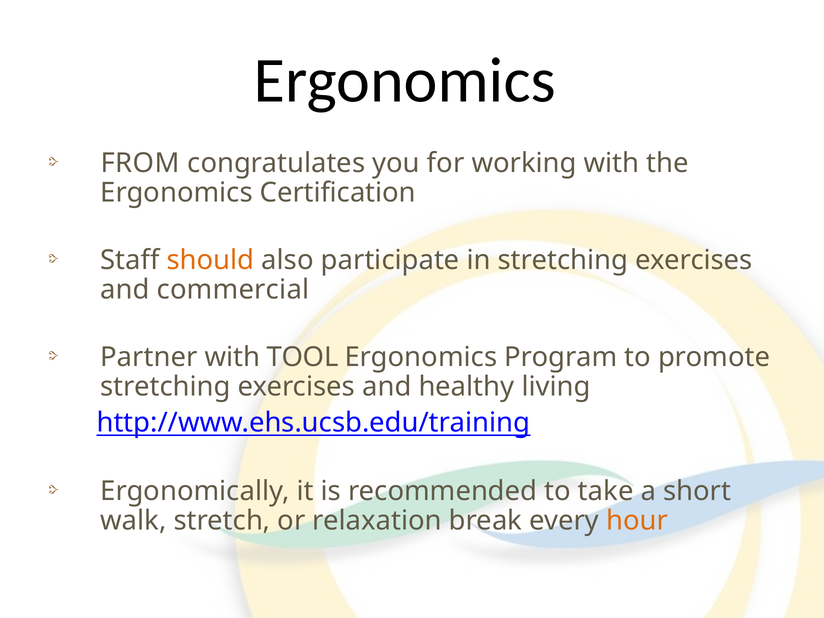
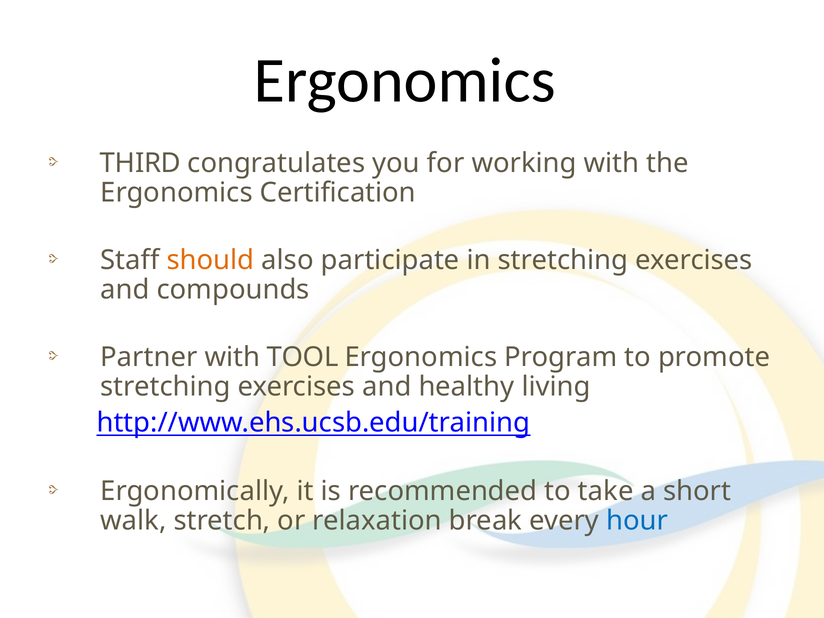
FROM: FROM -> THIRD (140, 163)
commercial: commercial -> compounds (233, 290)
hour colour: orange -> blue (637, 521)
